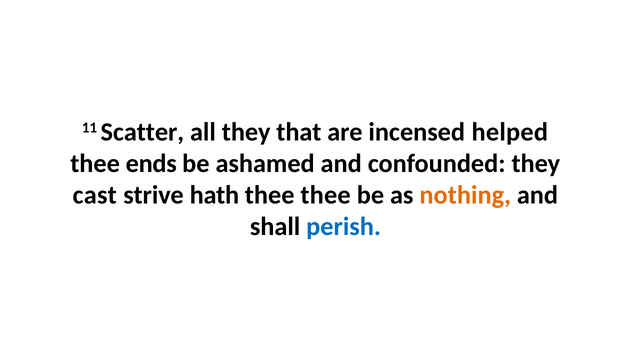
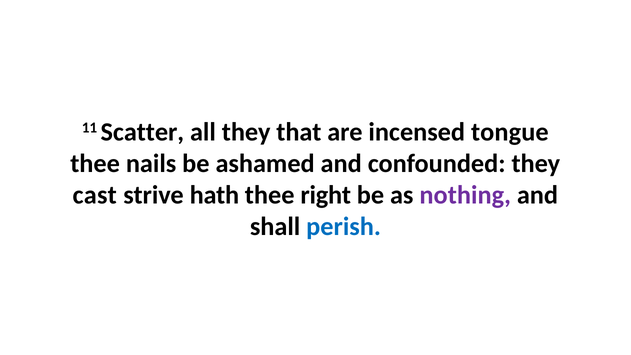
helped: helped -> tongue (510, 132)
ends: ends -> nails (151, 164)
thee thee: thee -> right (326, 195)
nothing colour: orange -> purple (465, 195)
